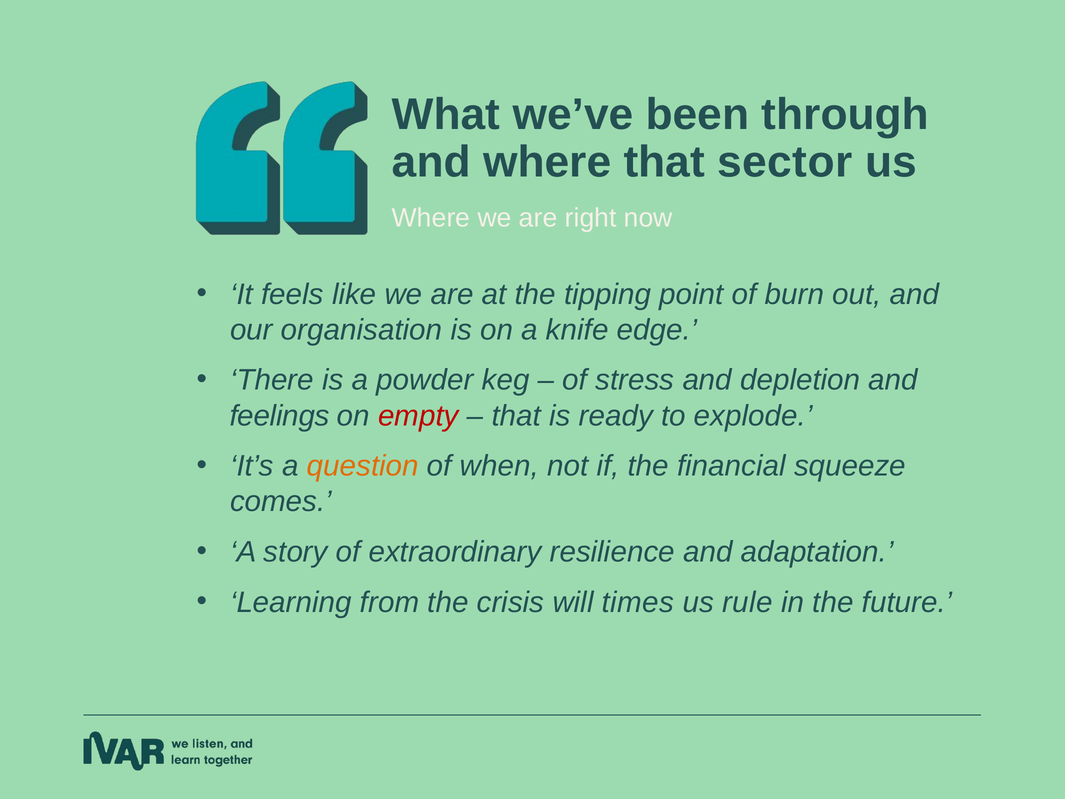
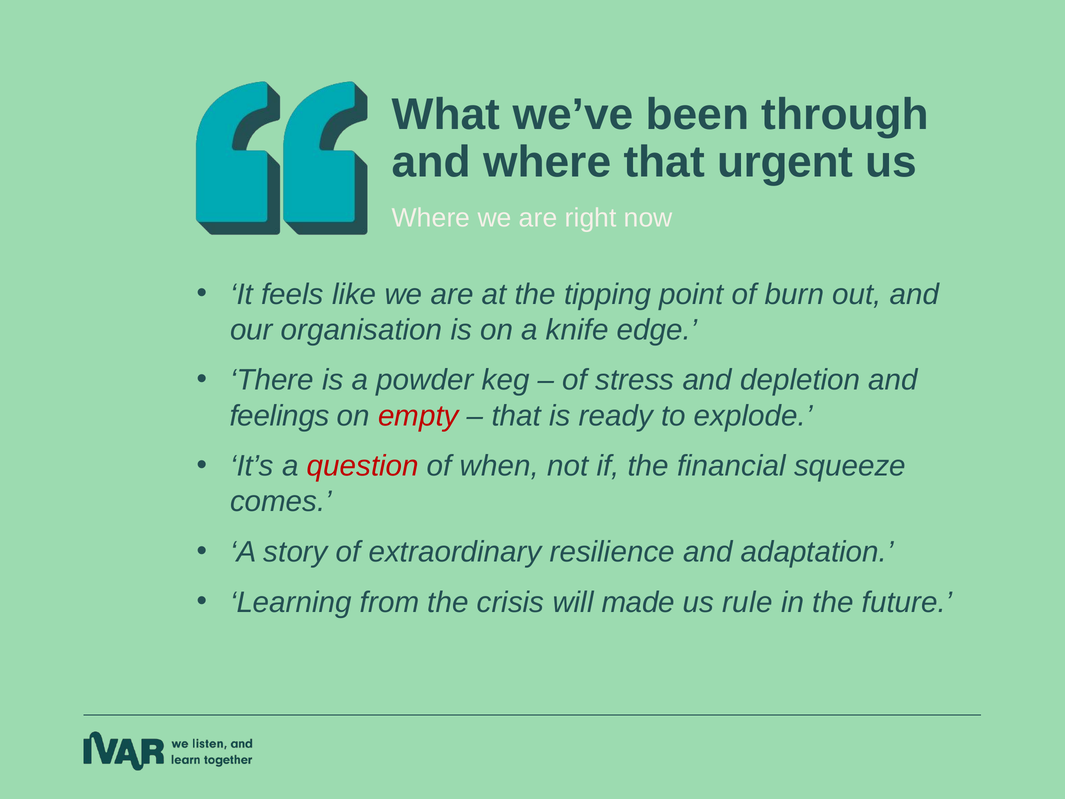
sector: sector -> urgent (785, 162)
question colour: orange -> red (363, 466)
times: times -> made (638, 602)
